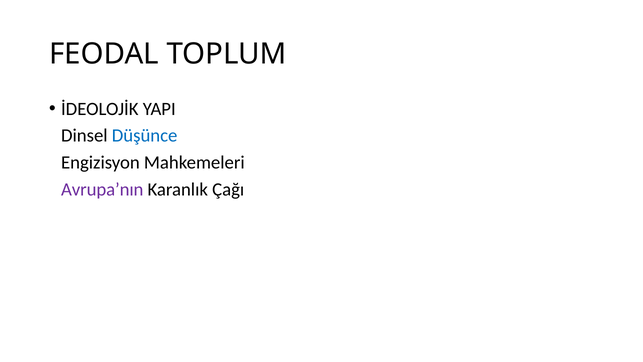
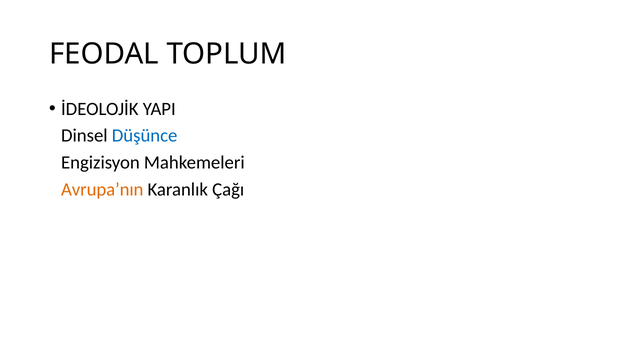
Avrupa’nın colour: purple -> orange (102, 190)
